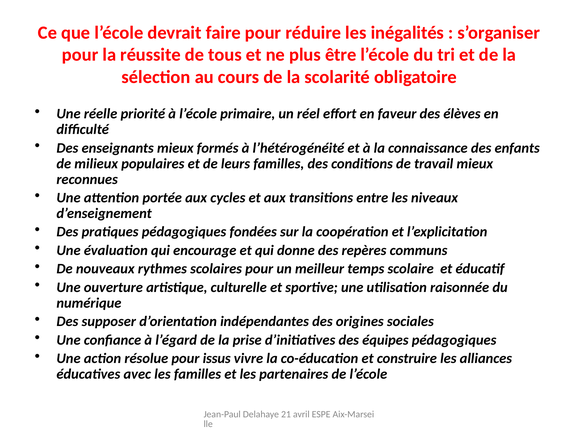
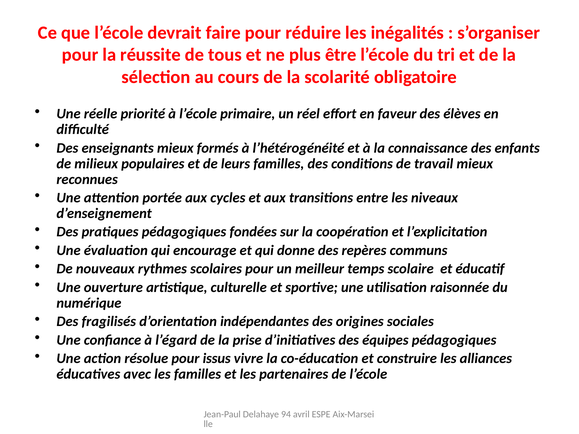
supposer: supposer -> fragilisés (109, 322)
21: 21 -> 94 (286, 415)
